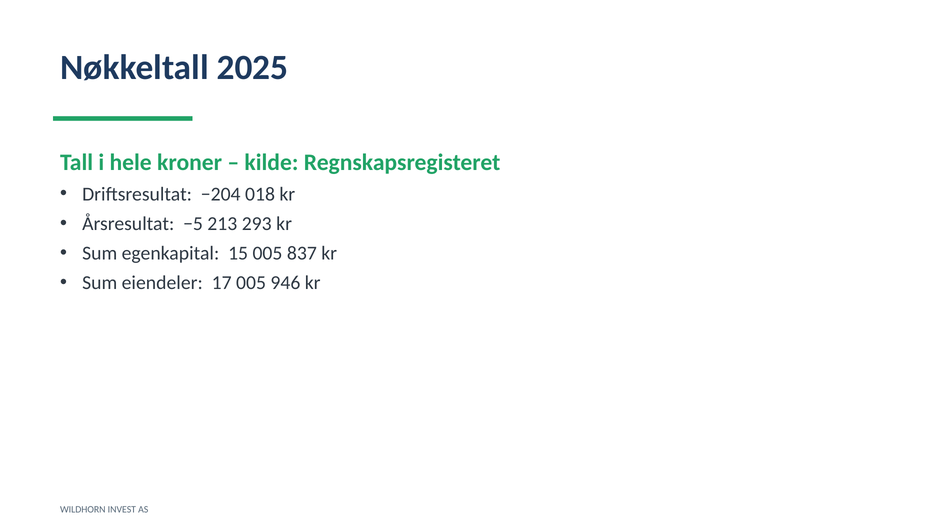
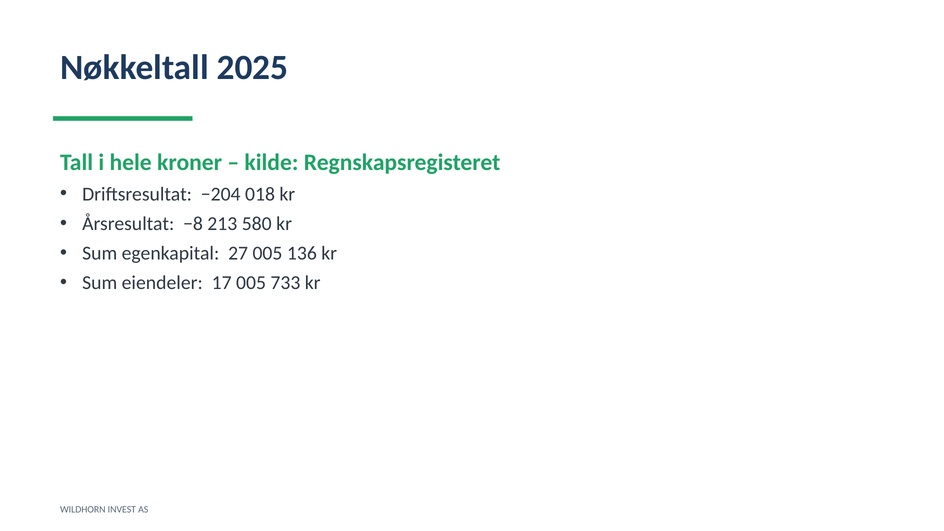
−5: −5 -> −8 (193, 224)
293: 293 -> 580 (257, 224)
15: 15 -> 27 (238, 253)
837: 837 -> 136 (302, 253)
946: 946 -> 733 (285, 283)
